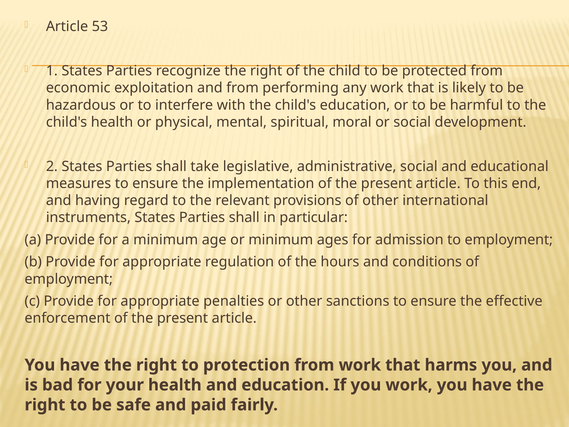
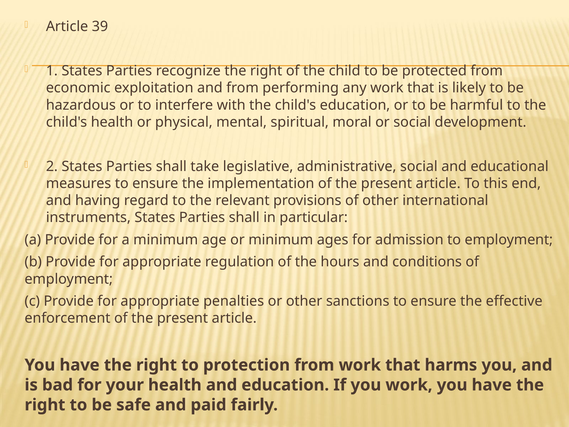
53: 53 -> 39 (100, 27)
